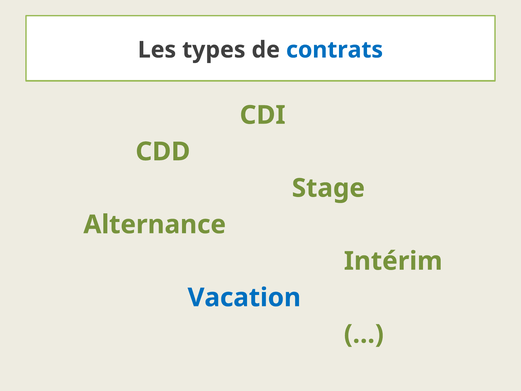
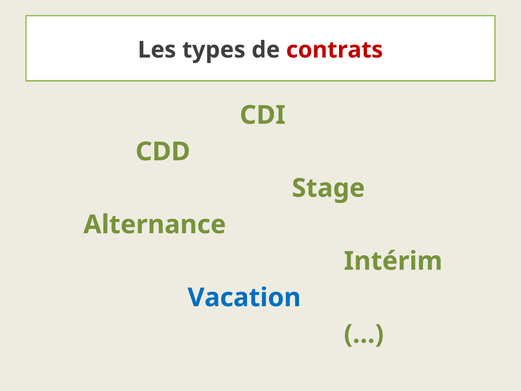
contrats colour: blue -> red (335, 50)
